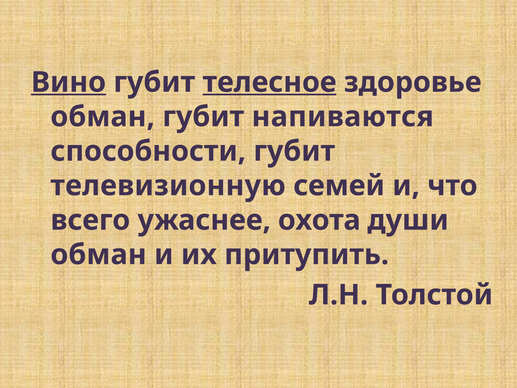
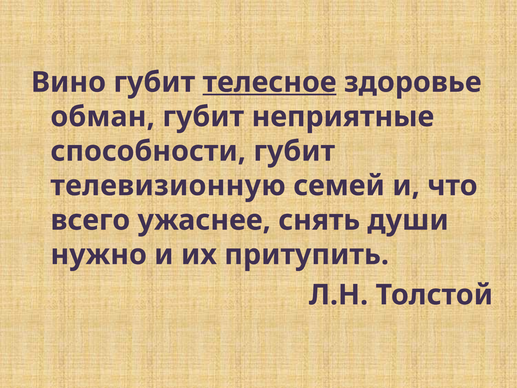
Вино underline: present -> none (69, 82)
напиваются: напиваются -> неприятные (343, 117)
охота: охота -> снять (319, 220)
обман: обман -> нужно (99, 255)
